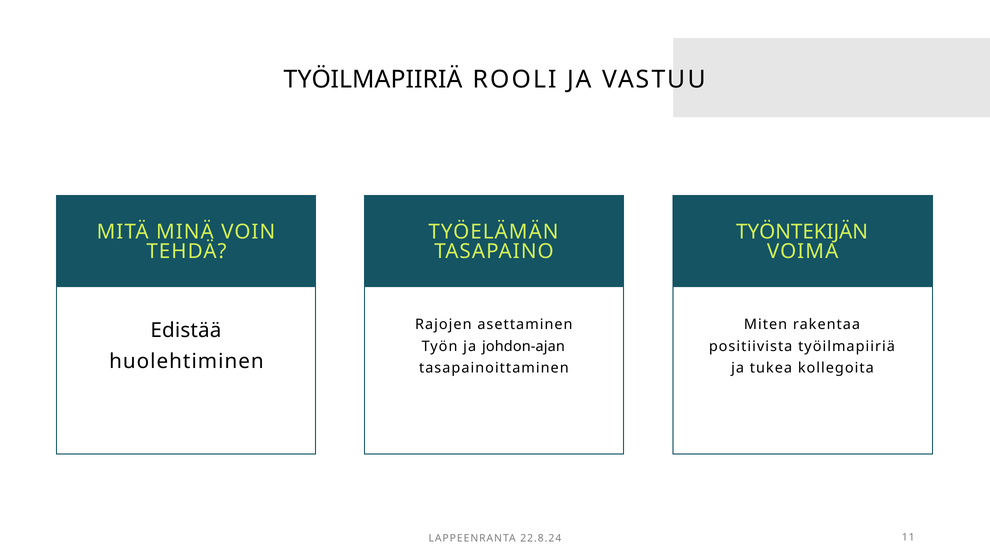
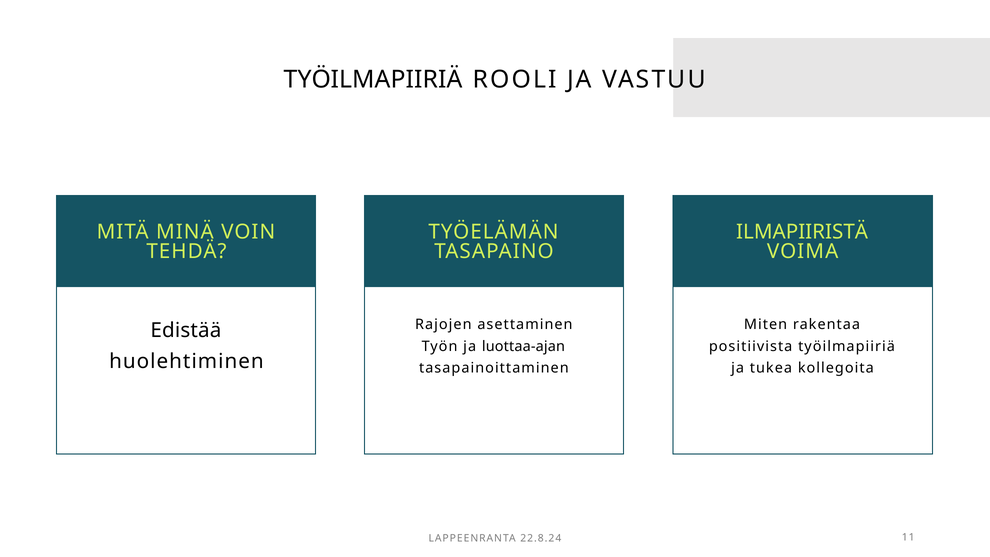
TYÖNTEKIJÄN: TYÖNTEKIJÄN -> ILMAPIIRISTÄ (802, 232)
johdon-ajan: johdon-ajan -> luottaa-ajan (523, 346)
